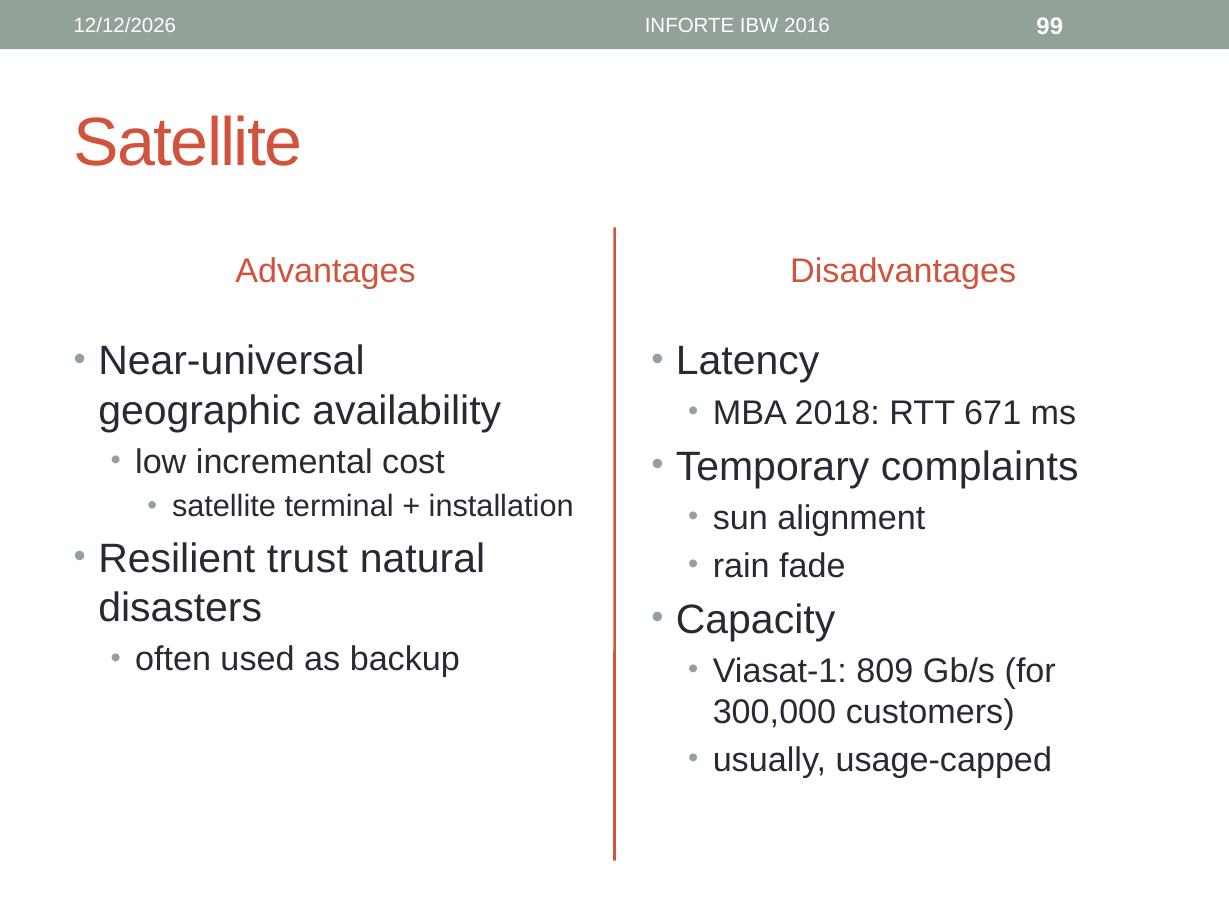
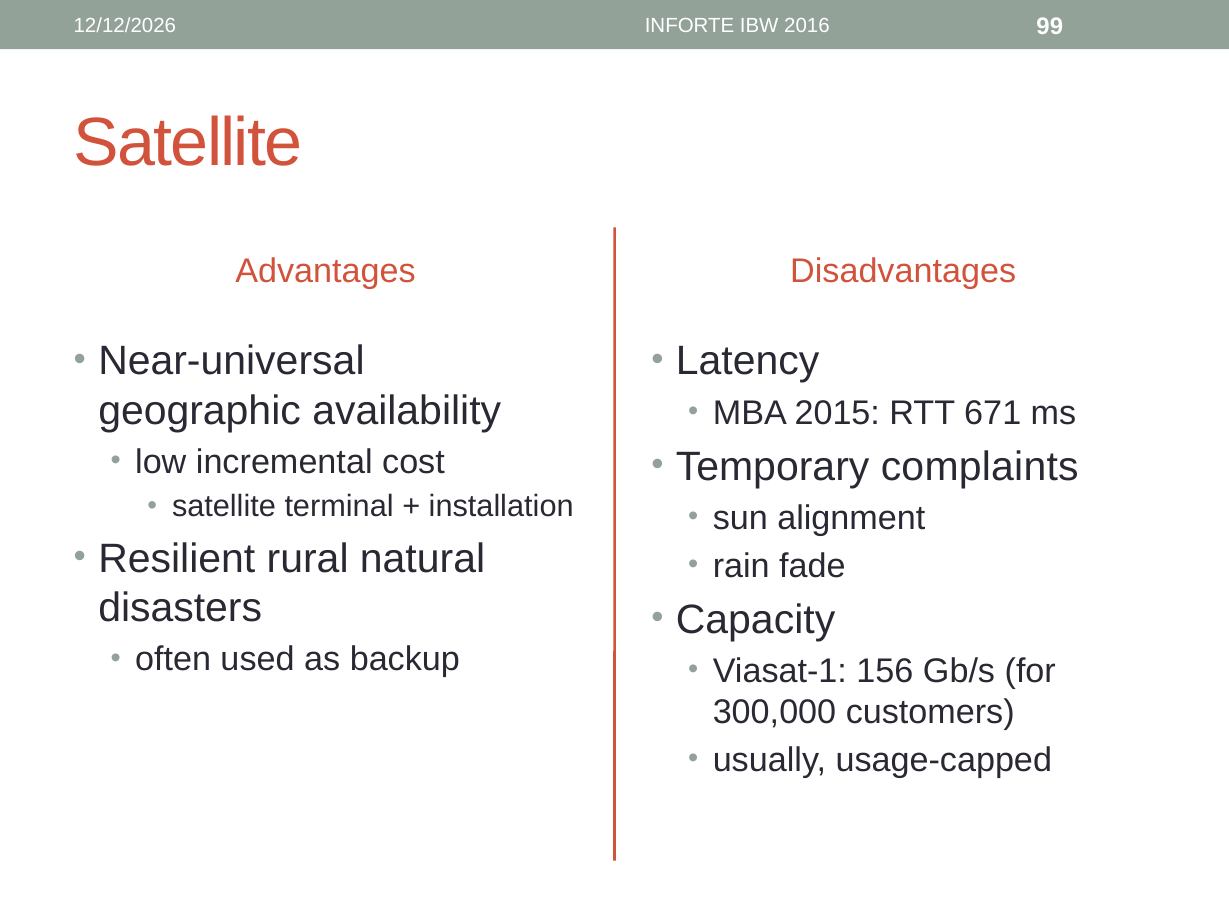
2018: 2018 -> 2015 (837, 413)
trust: trust -> rural (308, 559)
809: 809 -> 156 (885, 671)
